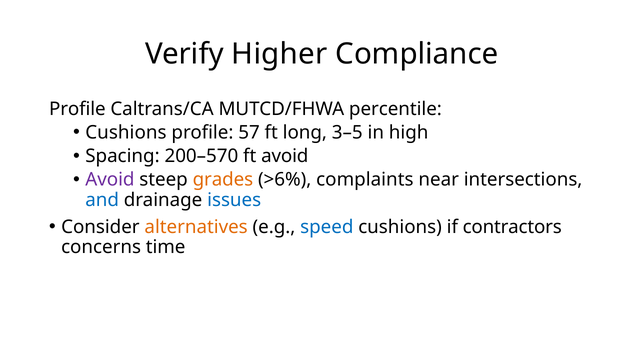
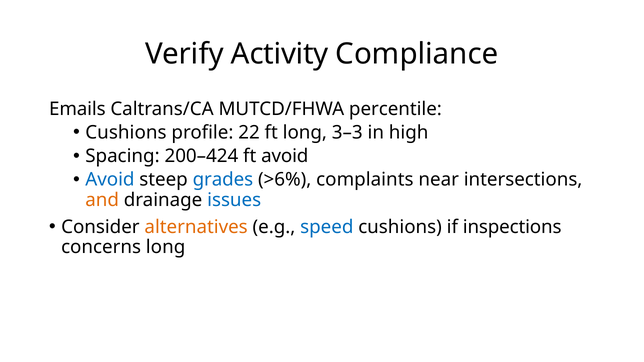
Higher: Higher -> Activity (280, 54)
Profile: Profile -> Emails (77, 109)
57: 57 -> 22 (249, 133)
3–5: 3–5 -> 3–3 (347, 133)
200–570: 200–570 -> 200–424 (201, 156)
Avoid colour: purple -> blue (110, 180)
grades colour: orange -> blue (223, 180)
and colour: blue -> orange (102, 200)
contractors: contractors -> inspections (512, 227)
concerns time: time -> long (166, 247)
